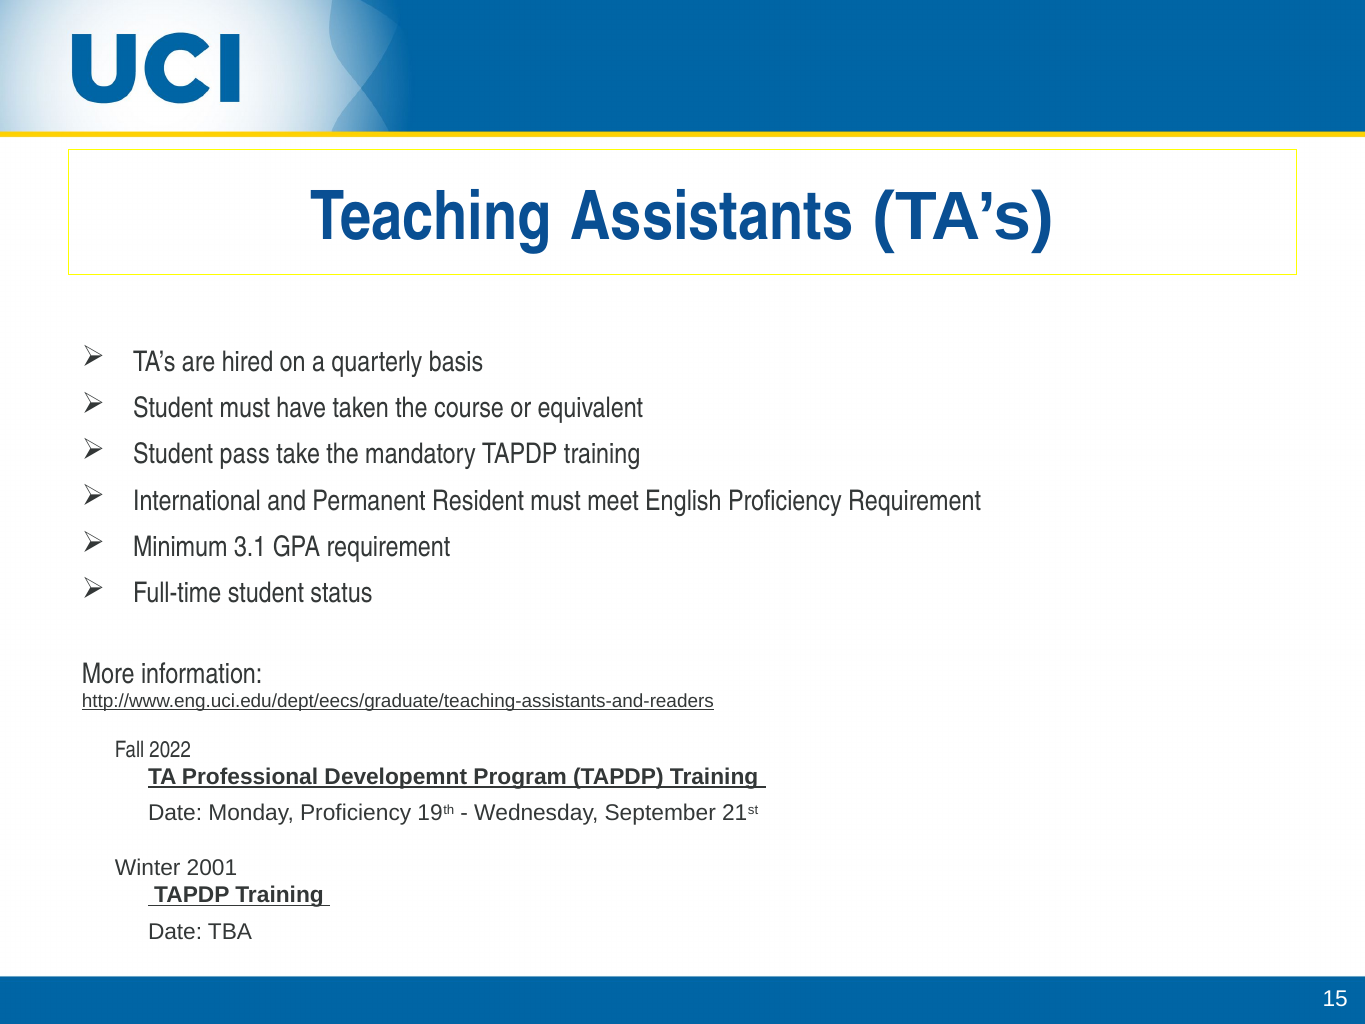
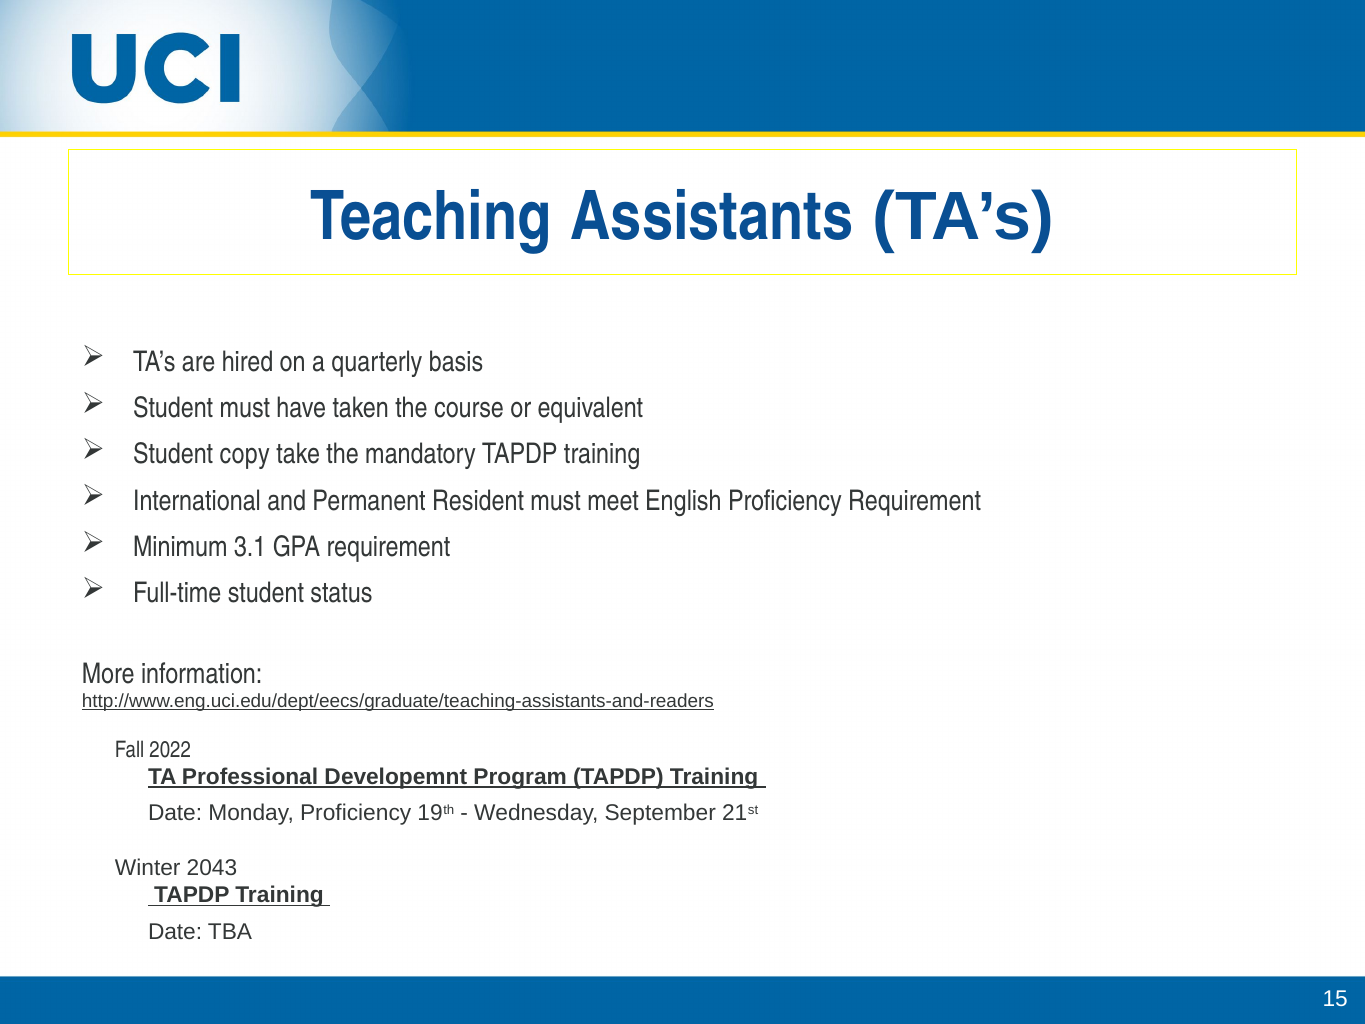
pass: pass -> copy (245, 454)
2001: 2001 -> 2043 (212, 868)
